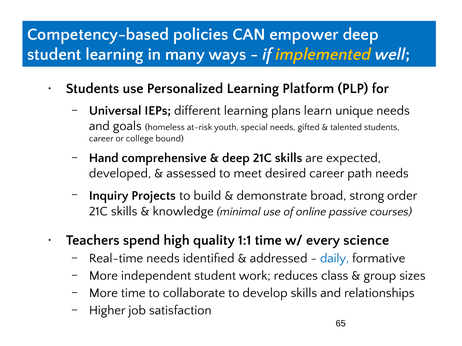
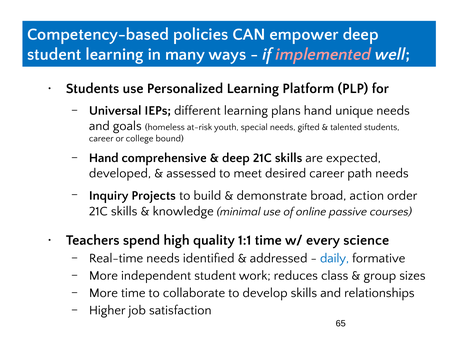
implemented colour: yellow -> pink (323, 54)
plans learn: learn -> hand (318, 111)
strong: strong -> action (367, 196)
